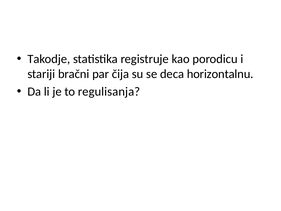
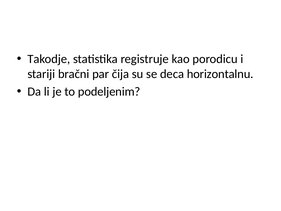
regulisanja: regulisanja -> podeljenim (109, 91)
